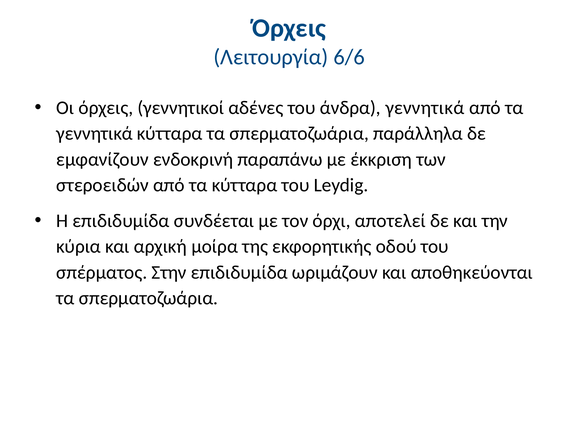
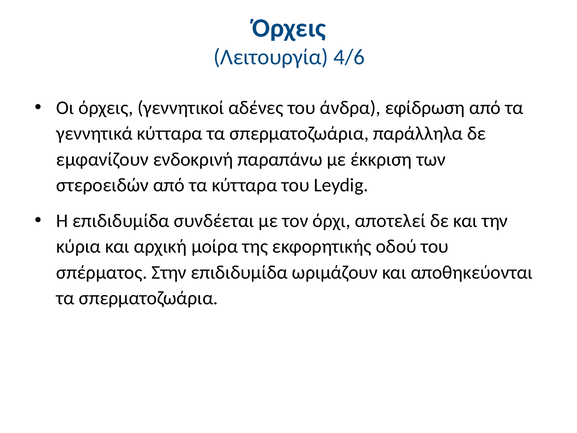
6/6: 6/6 -> 4/6 (349, 57)
άνδρα γεννητικά: γεννητικά -> εφίδρωση (425, 108)
